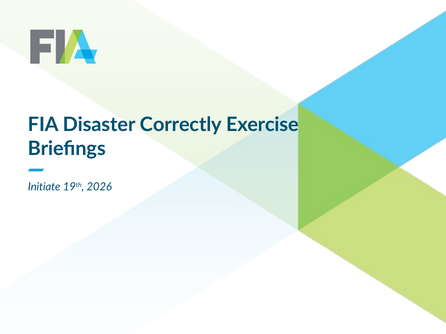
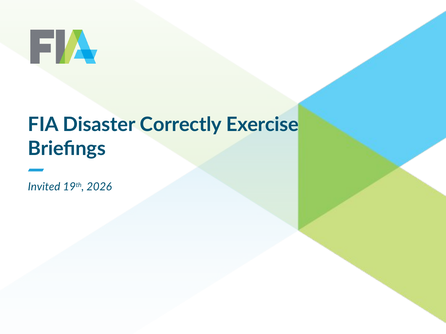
Initiate: Initiate -> Invited (44, 187)
